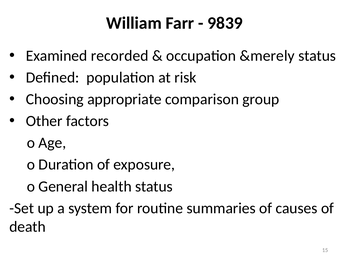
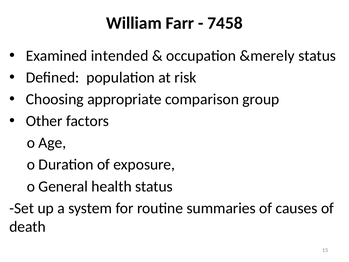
9839: 9839 -> 7458 (225, 23)
recorded: recorded -> intended (120, 56)
